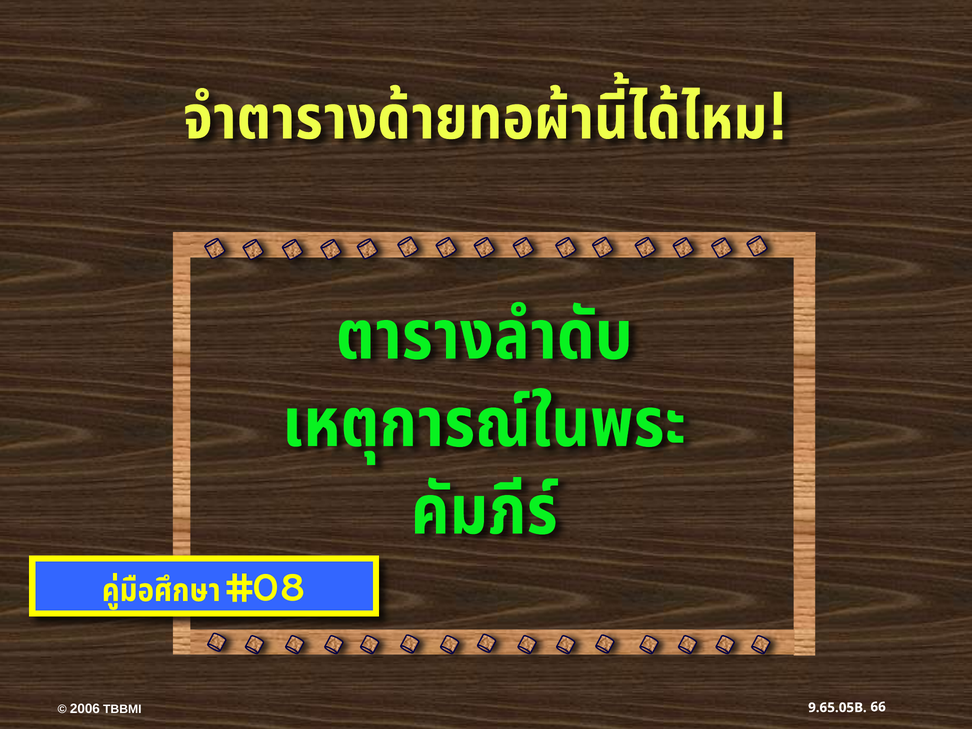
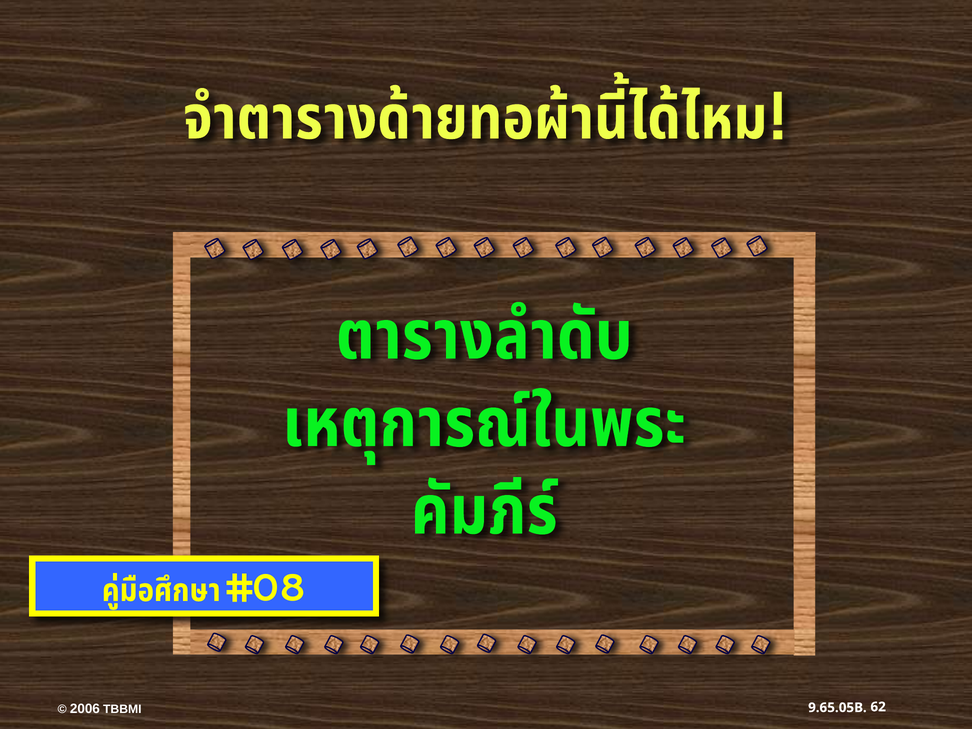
66: 66 -> 62 (878, 707)
